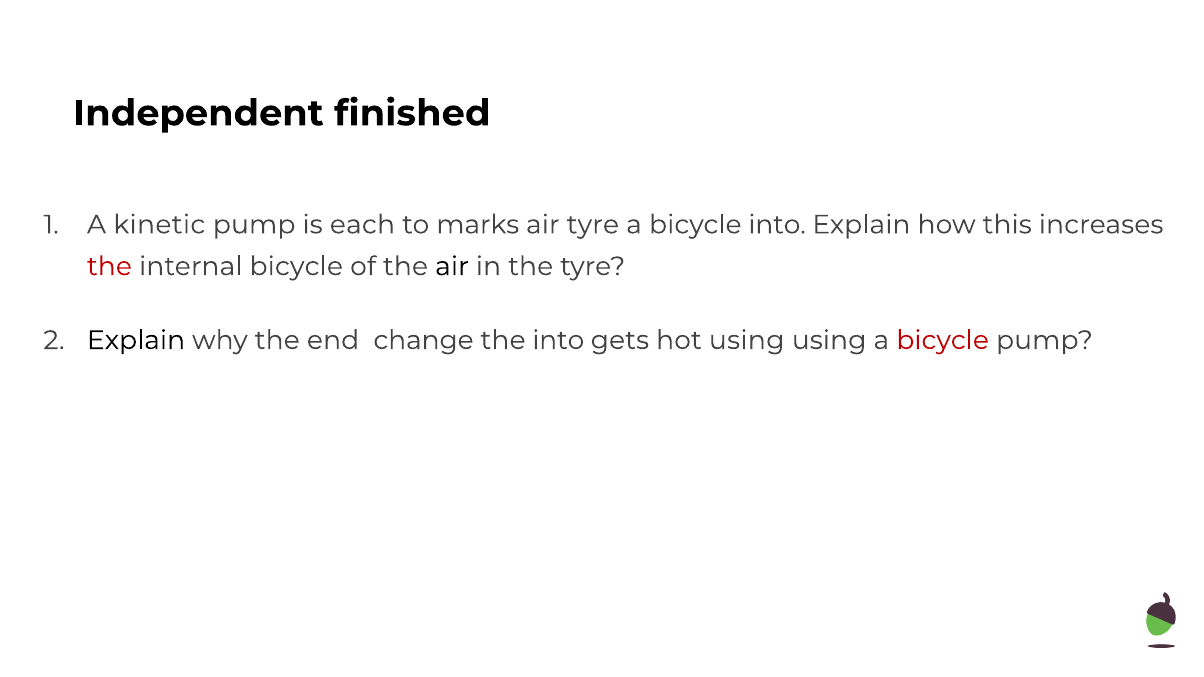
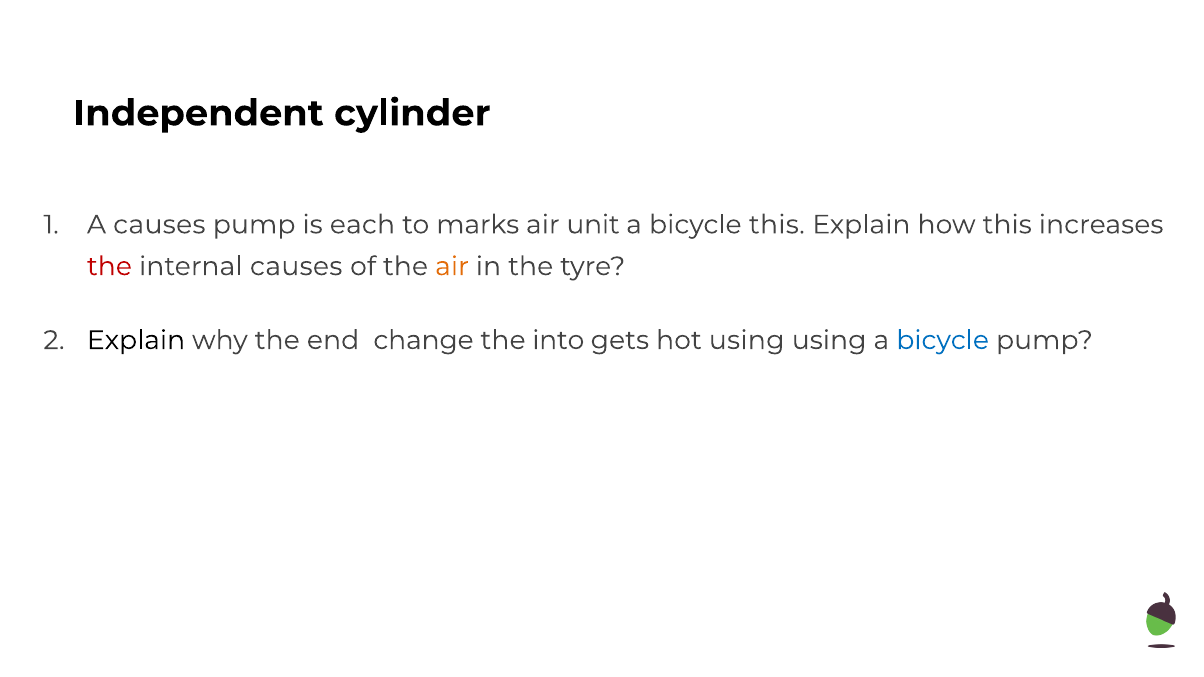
finished: finished -> cylinder (412, 113)
A kinetic: kinetic -> causes (159, 225)
air tyre: tyre -> unit (593, 225)
bicycle into: into -> this (777, 225)
internal bicycle: bicycle -> causes (296, 266)
air colour: black -> orange (452, 266)
bicycle colour: red -> blue (943, 340)
